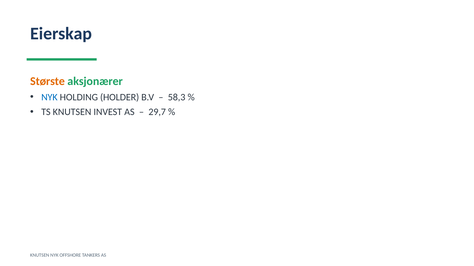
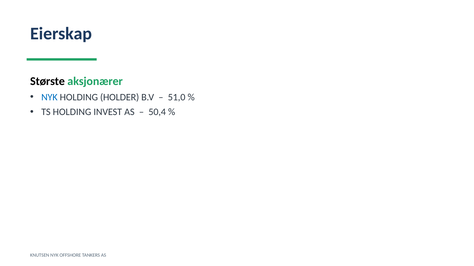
Største colour: orange -> black (47, 82)
58,3: 58,3 -> 51,0 (177, 97)
TS KNUTSEN: KNUTSEN -> HOLDING (72, 112)
29,7: 29,7 -> 50,4 (157, 112)
